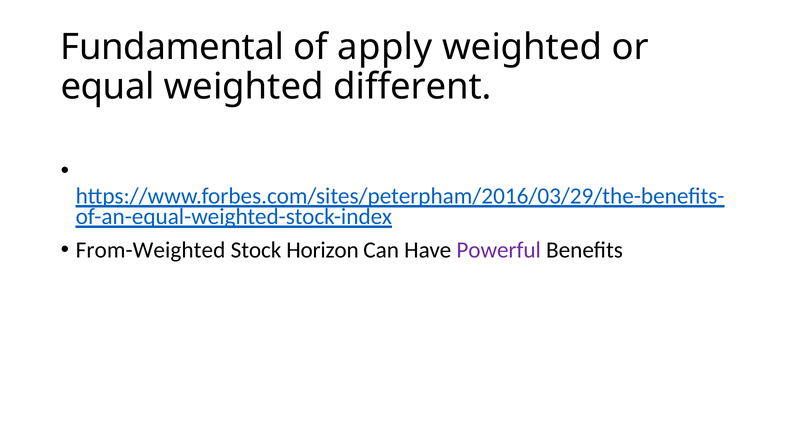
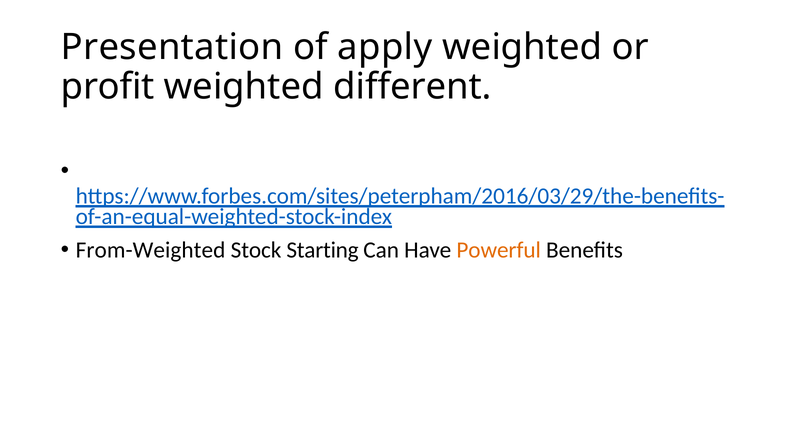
Fundamental: Fundamental -> Presentation (172, 47)
equal: equal -> profit (108, 87)
Horizon: Horizon -> Starting (323, 250)
Powerful colour: purple -> orange (499, 250)
